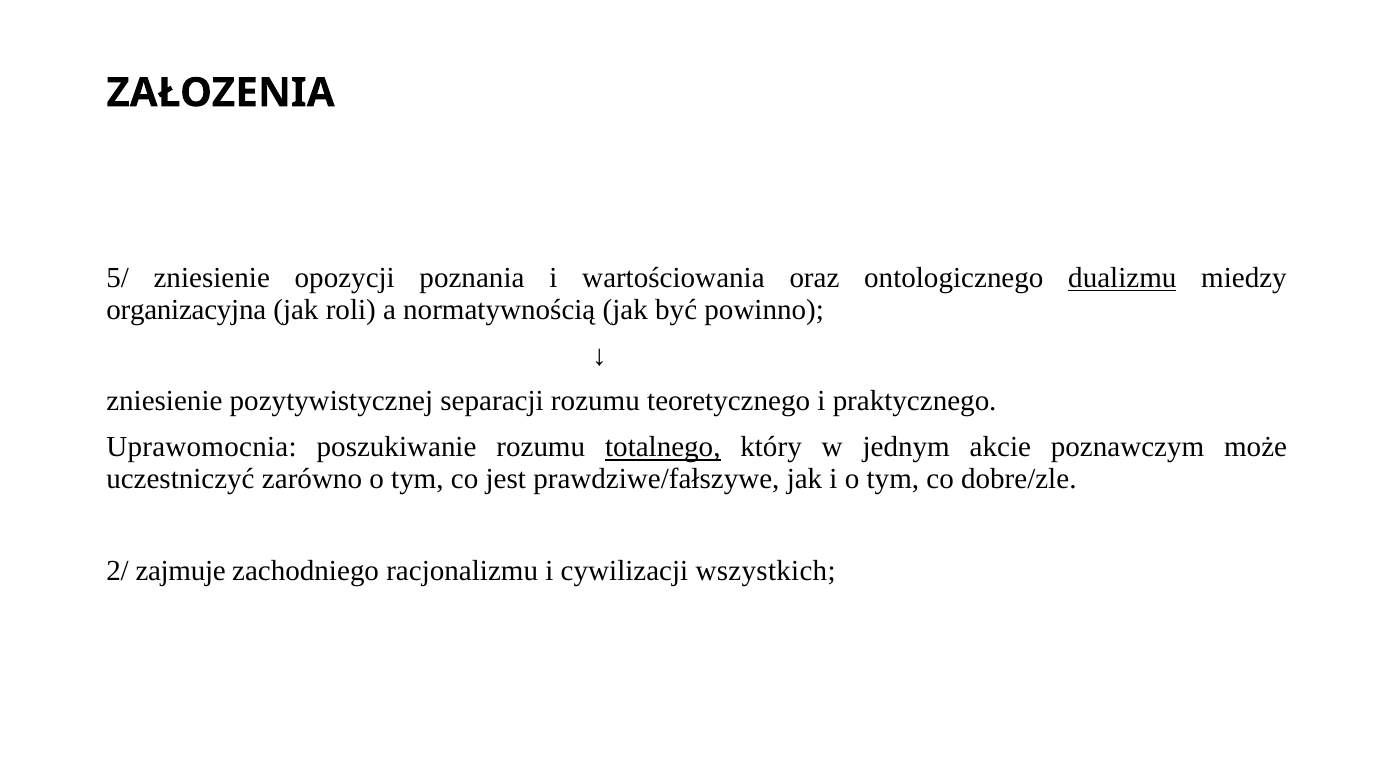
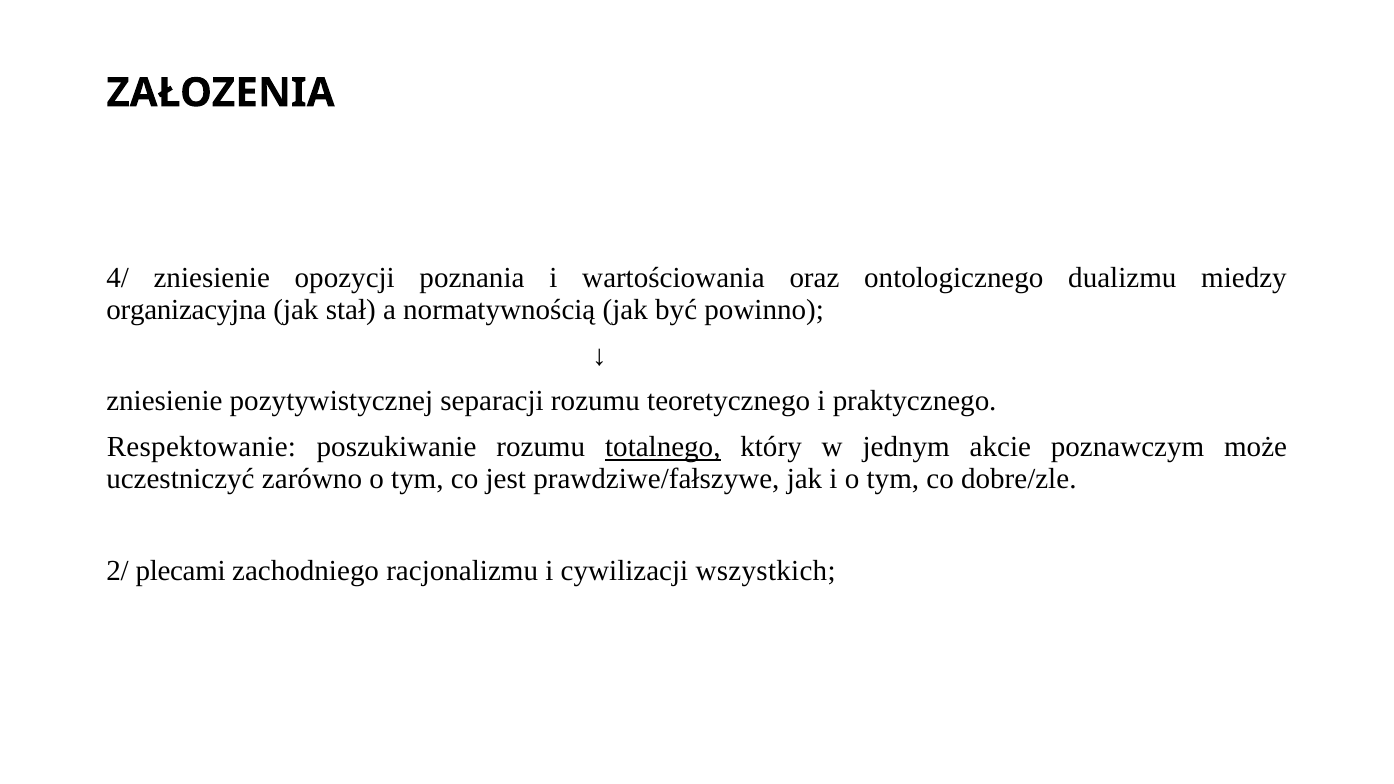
5/: 5/ -> 4/ (118, 278)
dualizmu underline: present -> none (1122, 278)
roli: roli -> stał (351, 310)
Uprawomocnia: Uprawomocnia -> Respektowanie (201, 447)
zajmuje: zajmuje -> plecami (181, 571)
